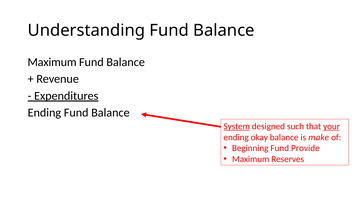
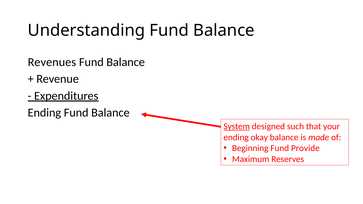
Maximum: Maximum -> Revenues (52, 62)
your underline: present -> none (332, 127)
make: make -> made (319, 137)
